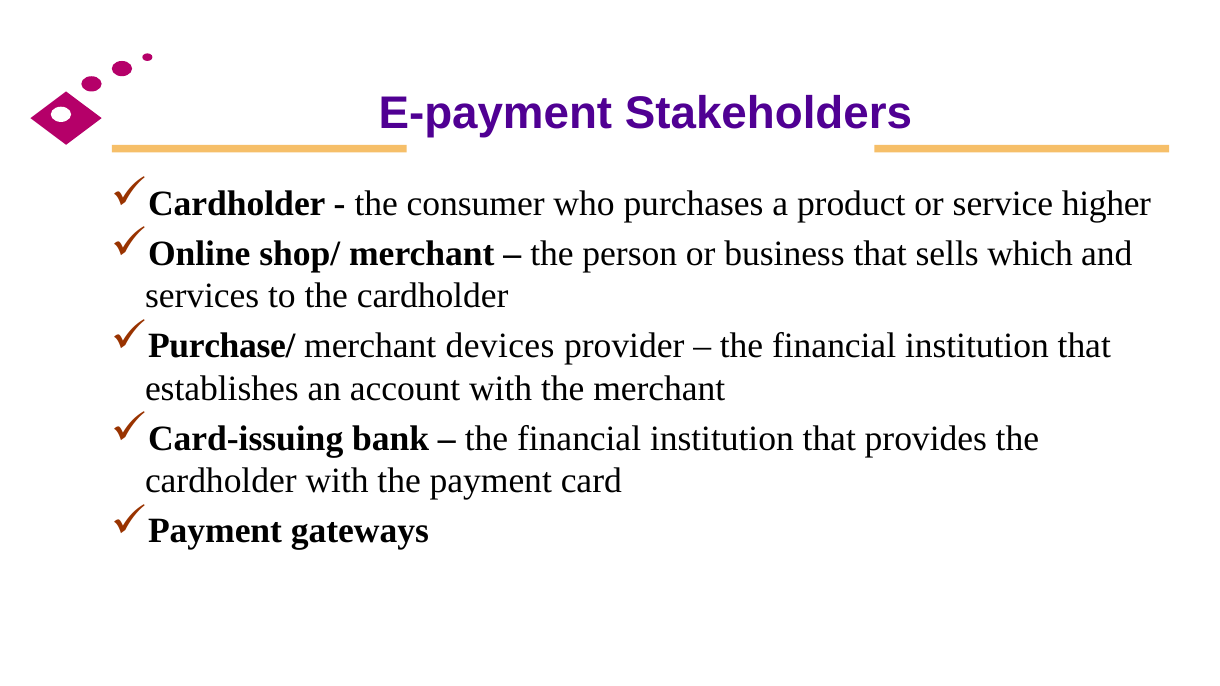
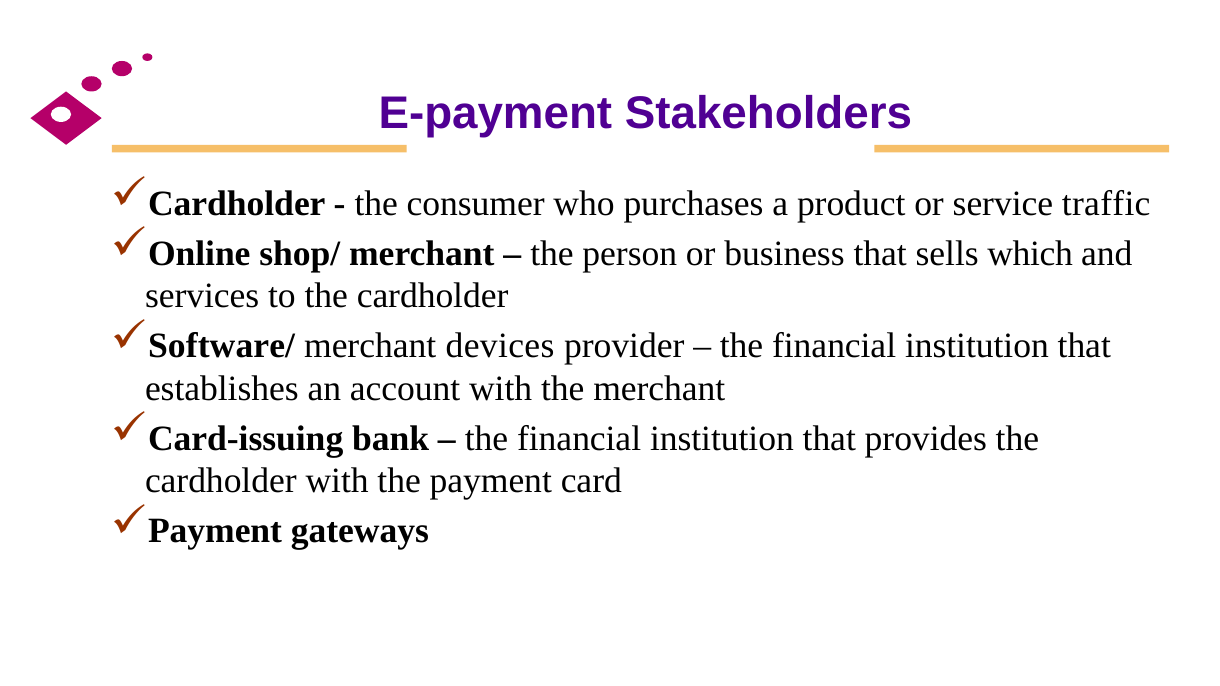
higher: higher -> traffic (1106, 204)
Purchase/: Purchase/ -> Software/ (222, 346)
